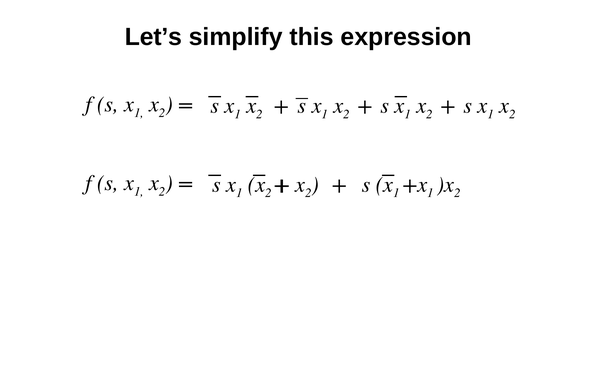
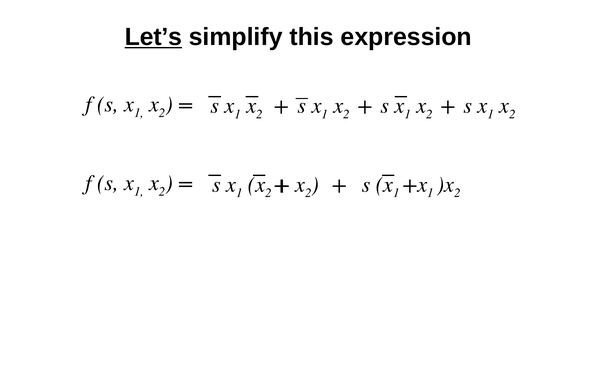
Let’s underline: none -> present (153, 37)
